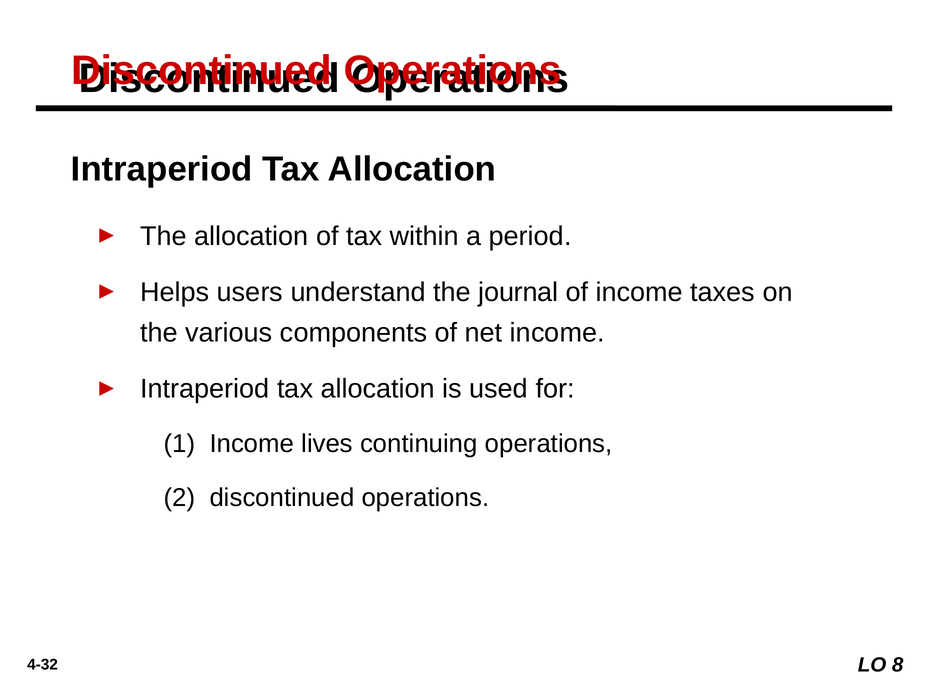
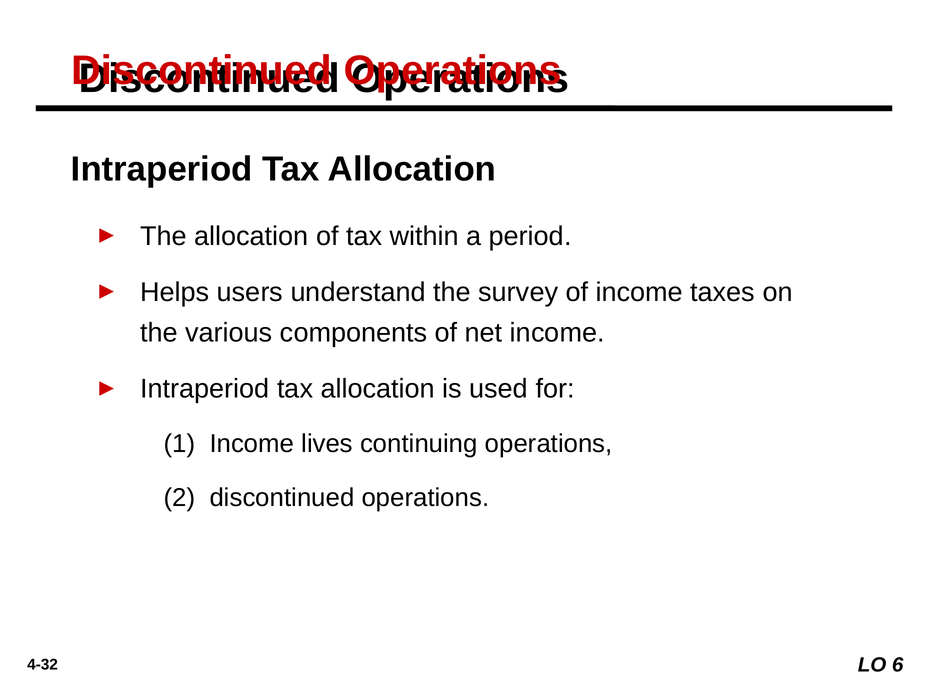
journal: journal -> survey (518, 292)
8: 8 -> 6 (898, 665)
